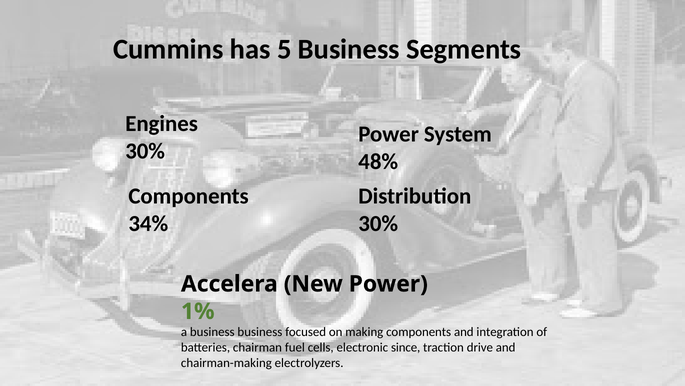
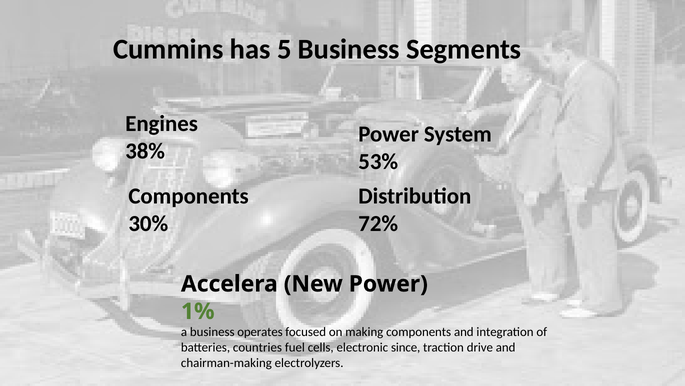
30%: 30% -> 38% (145, 151)
48%: 48% -> 53% (378, 161)
34%: 34% -> 30% (148, 223)
30%: 30% -> 72% (378, 223)
business business: business -> operates (260, 332)
chairman: chairman -> countries (257, 347)
